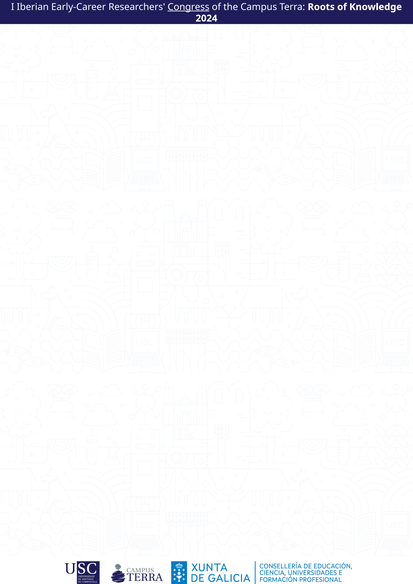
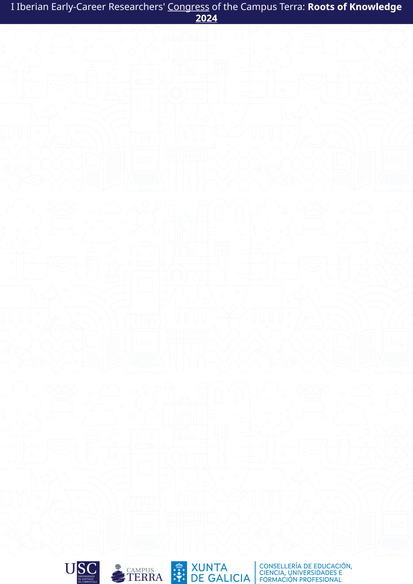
2024 underline: none -> present (207, 18)
